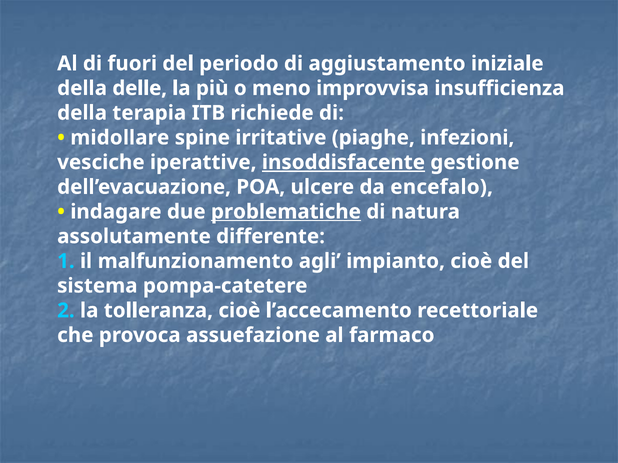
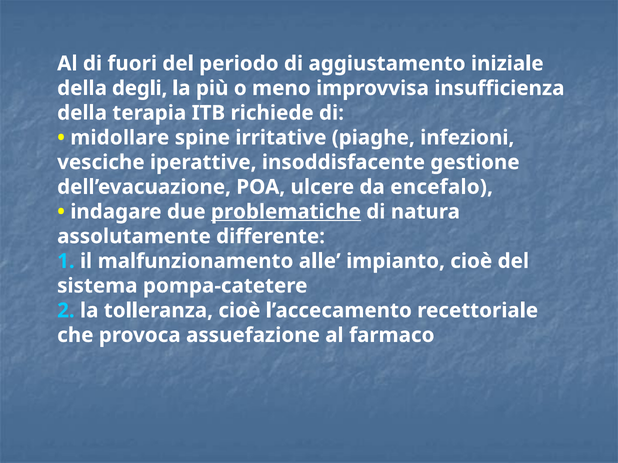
delle: delle -> degli (140, 88)
insoddisfacente underline: present -> none (343, 162)
agli: agli -> alle (320, 261)
